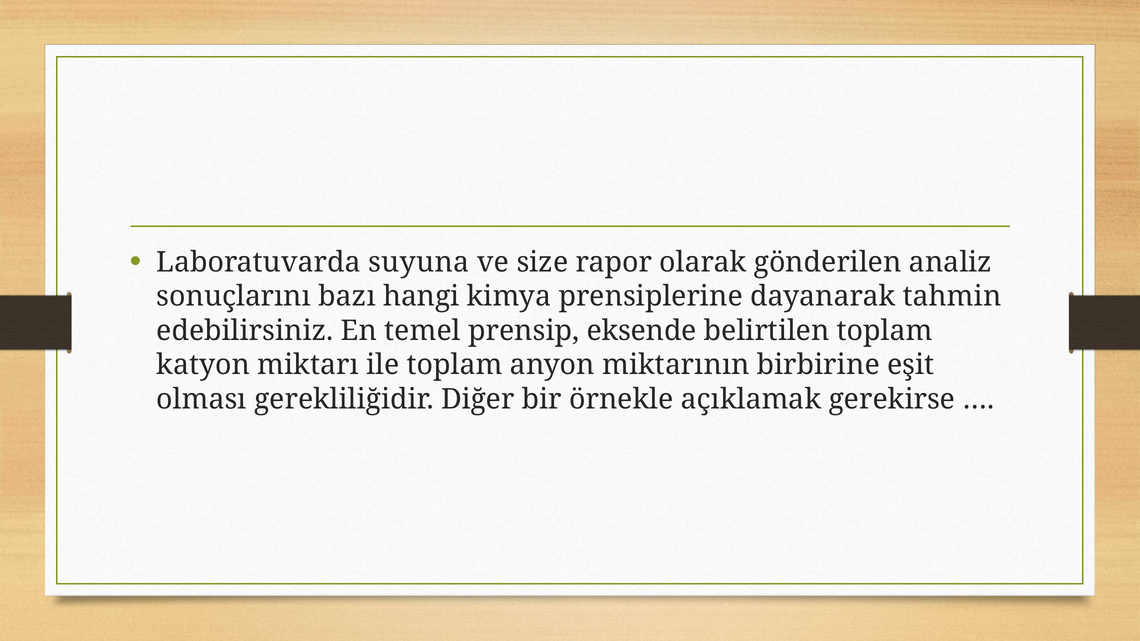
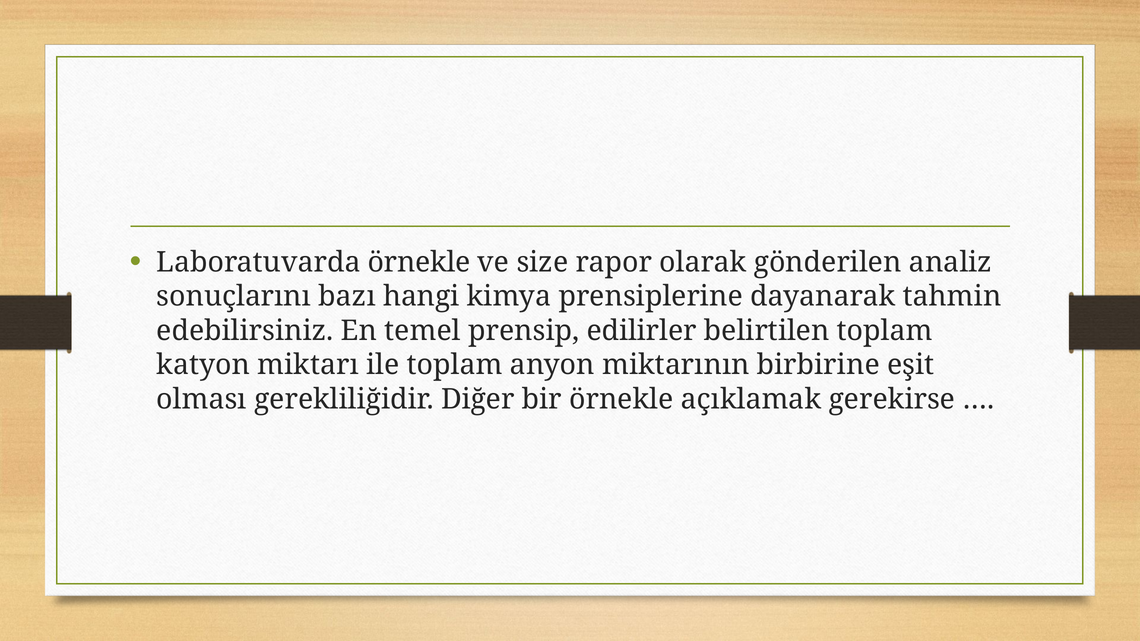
Laboratuvarda suyuna: suyuna -> örnekle (419, 262)
eksende: eksende -> edilirler (642, 331)
